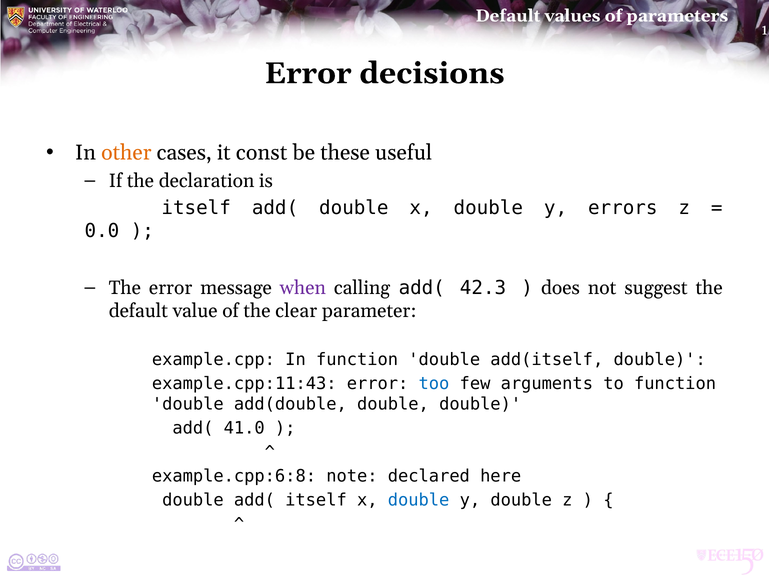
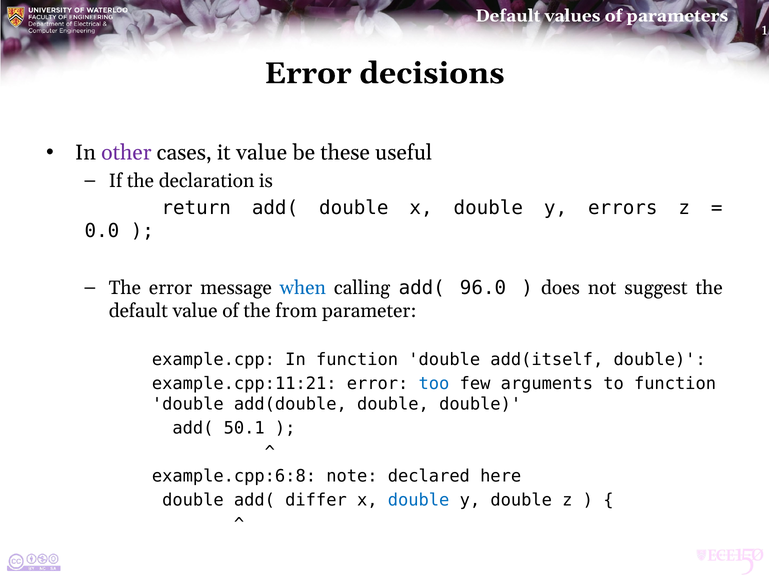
other colour: orange -> purple (126, 153)
it const: const -> value (262, 153)
itself: itself -> return (196, 208)
when colour: purple -> blue (303, 288)
42.3: 42.3 -> 96.0 (483, 288)
clear: clear -> from (296, 311)
example.cpp:11:43: example.cpp:11:43 -> example.cpp:11:21 (244, 384)
41.0: 41.0 -> 50.1 (244, 428)
add( itself: itself -> differ (316, 500)
